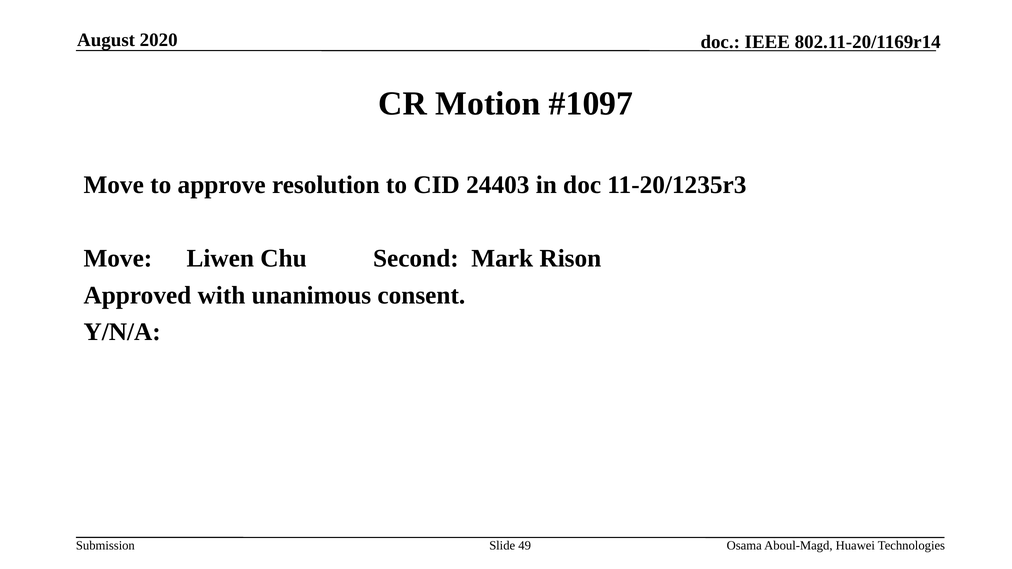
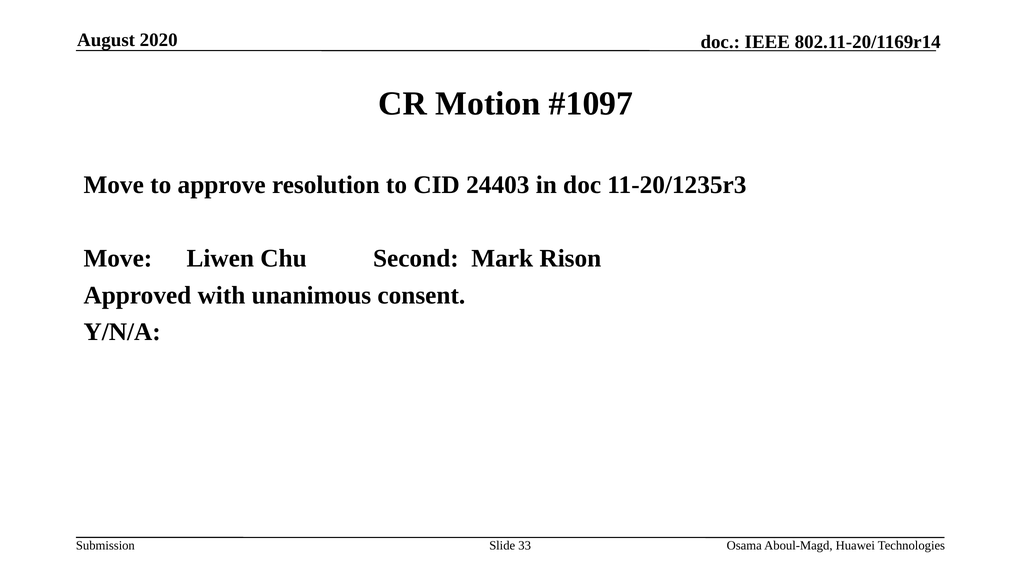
49: 49 -> 33 (525, 546)
